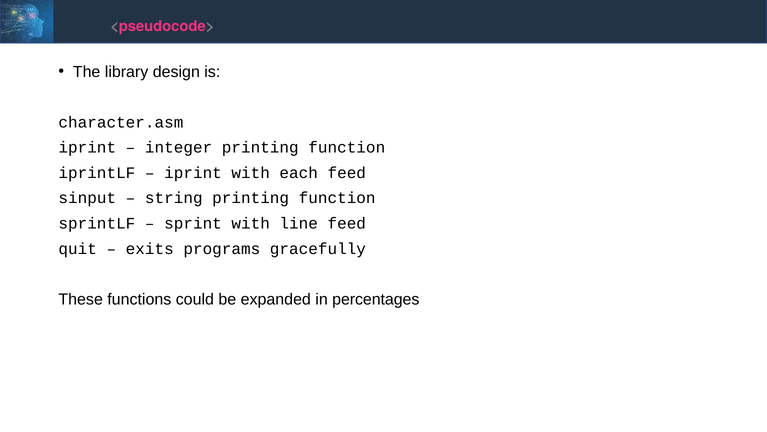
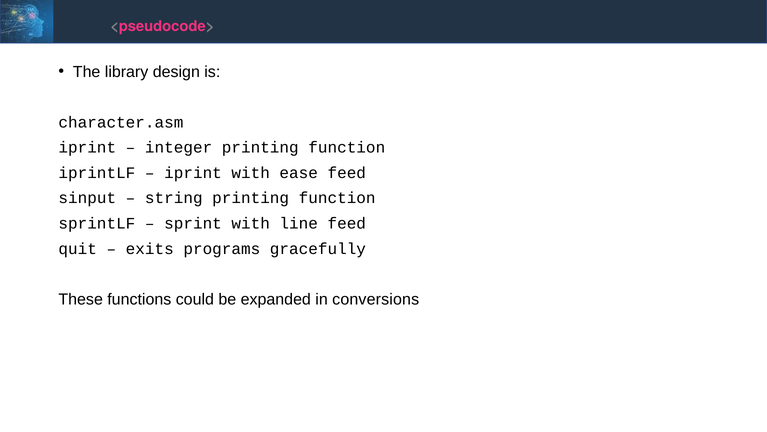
each: each -> ease (299, 173)
percentages: percentages -> conversions (376, 299)
